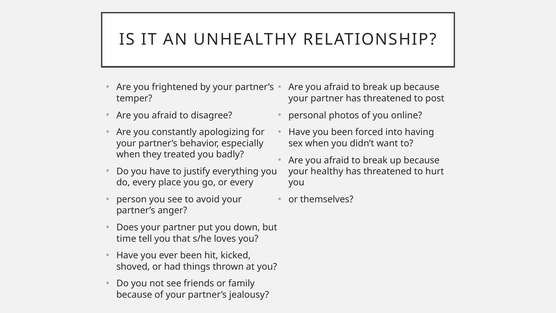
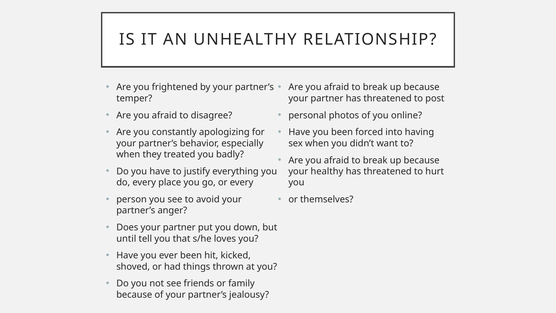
time: time -> until (126, 238)
